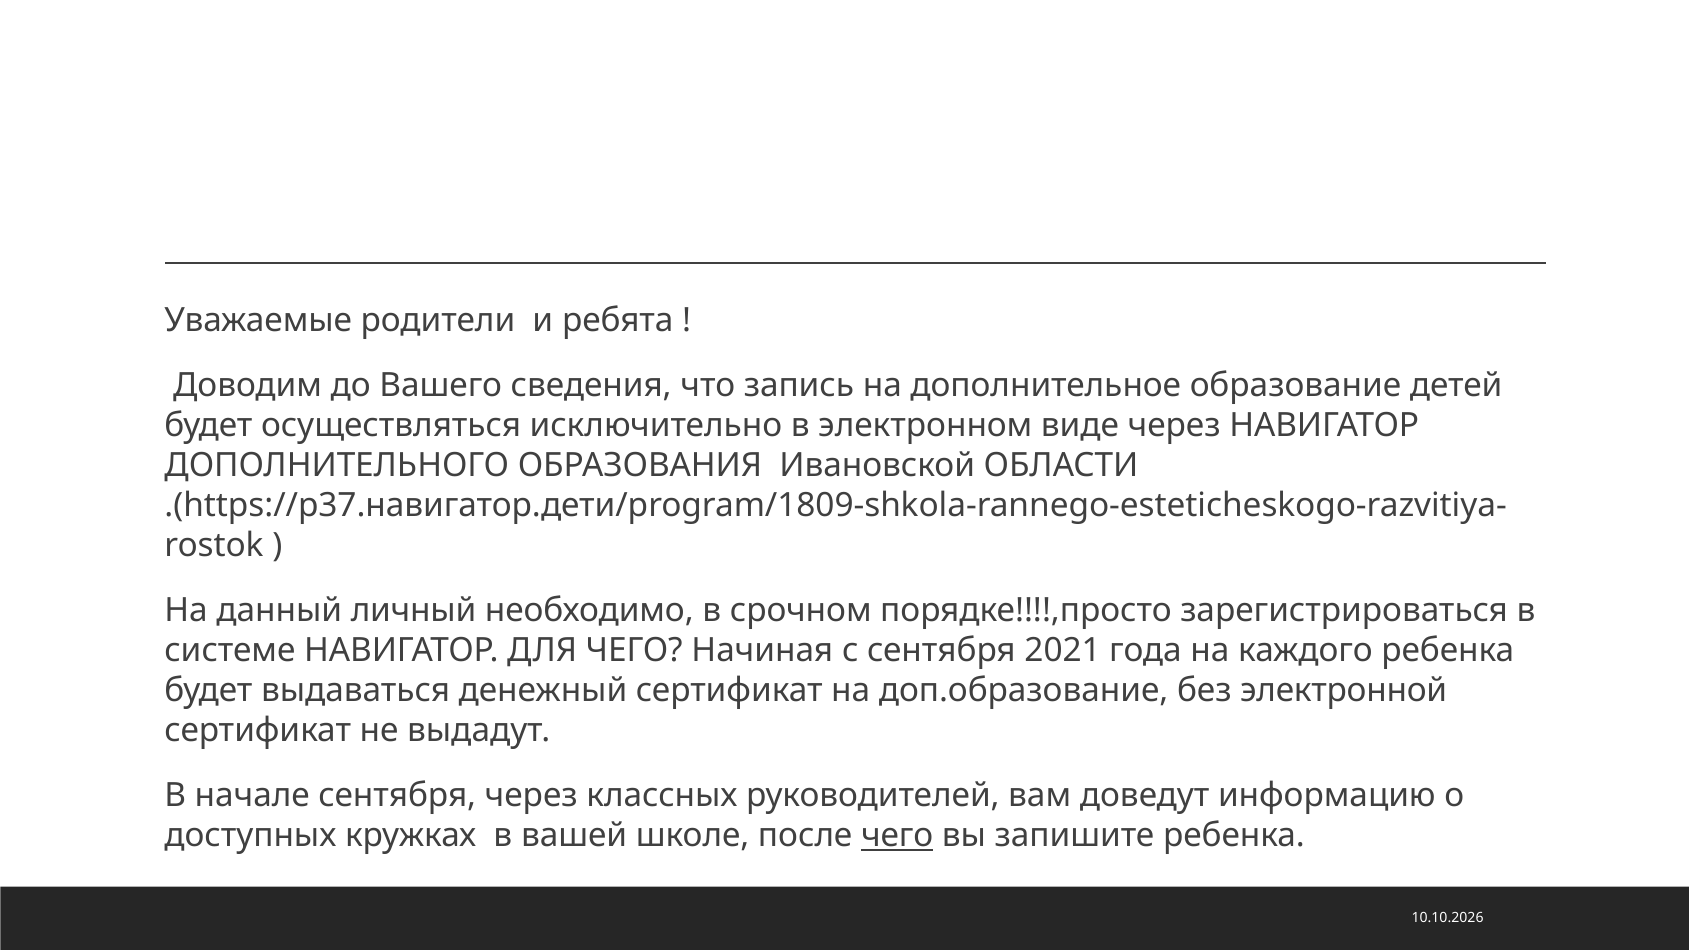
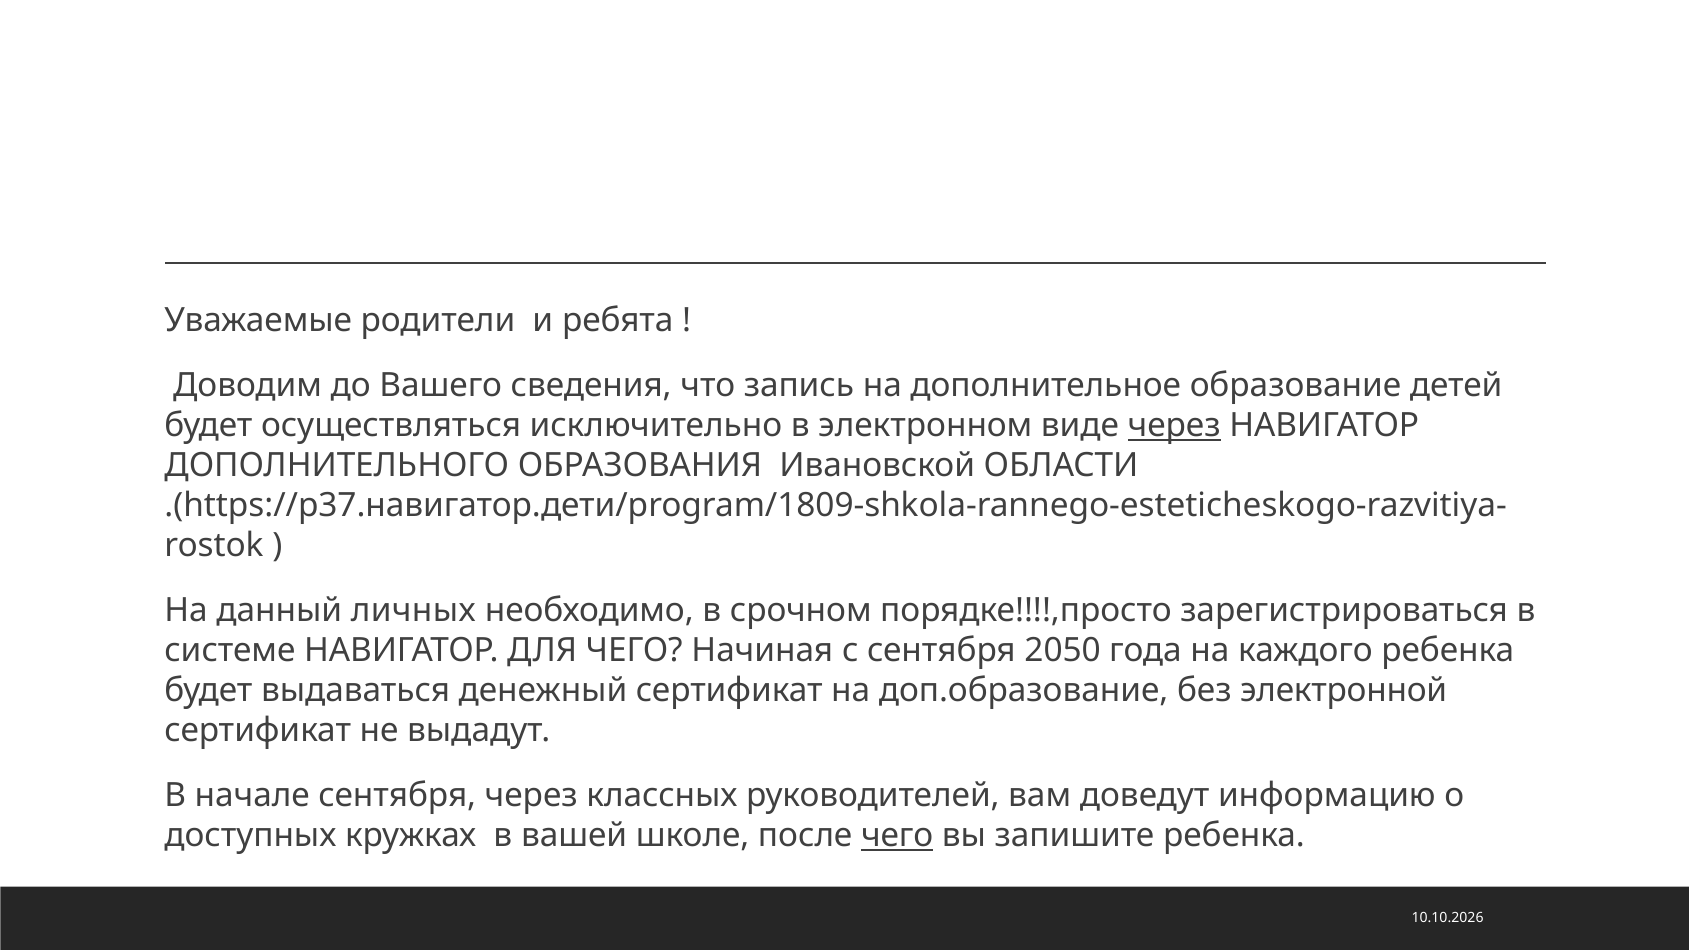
через underline: none -> present (1174, 426)
личный: личный -> личных (413, 611)
2021: 2021 -> 2050 (1063, 651)
